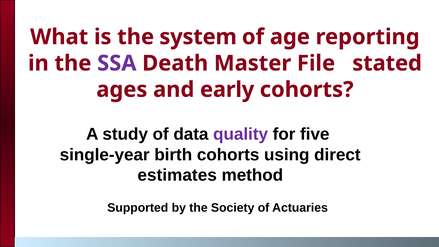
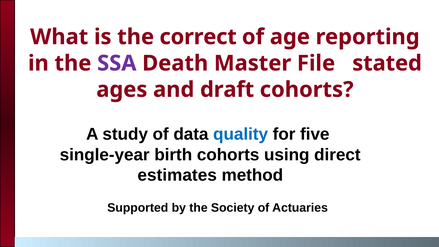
system: system -> correct (198, 37)
early: early -> draft (227, 90)
quality colour: purple -> blue (241, 134)
